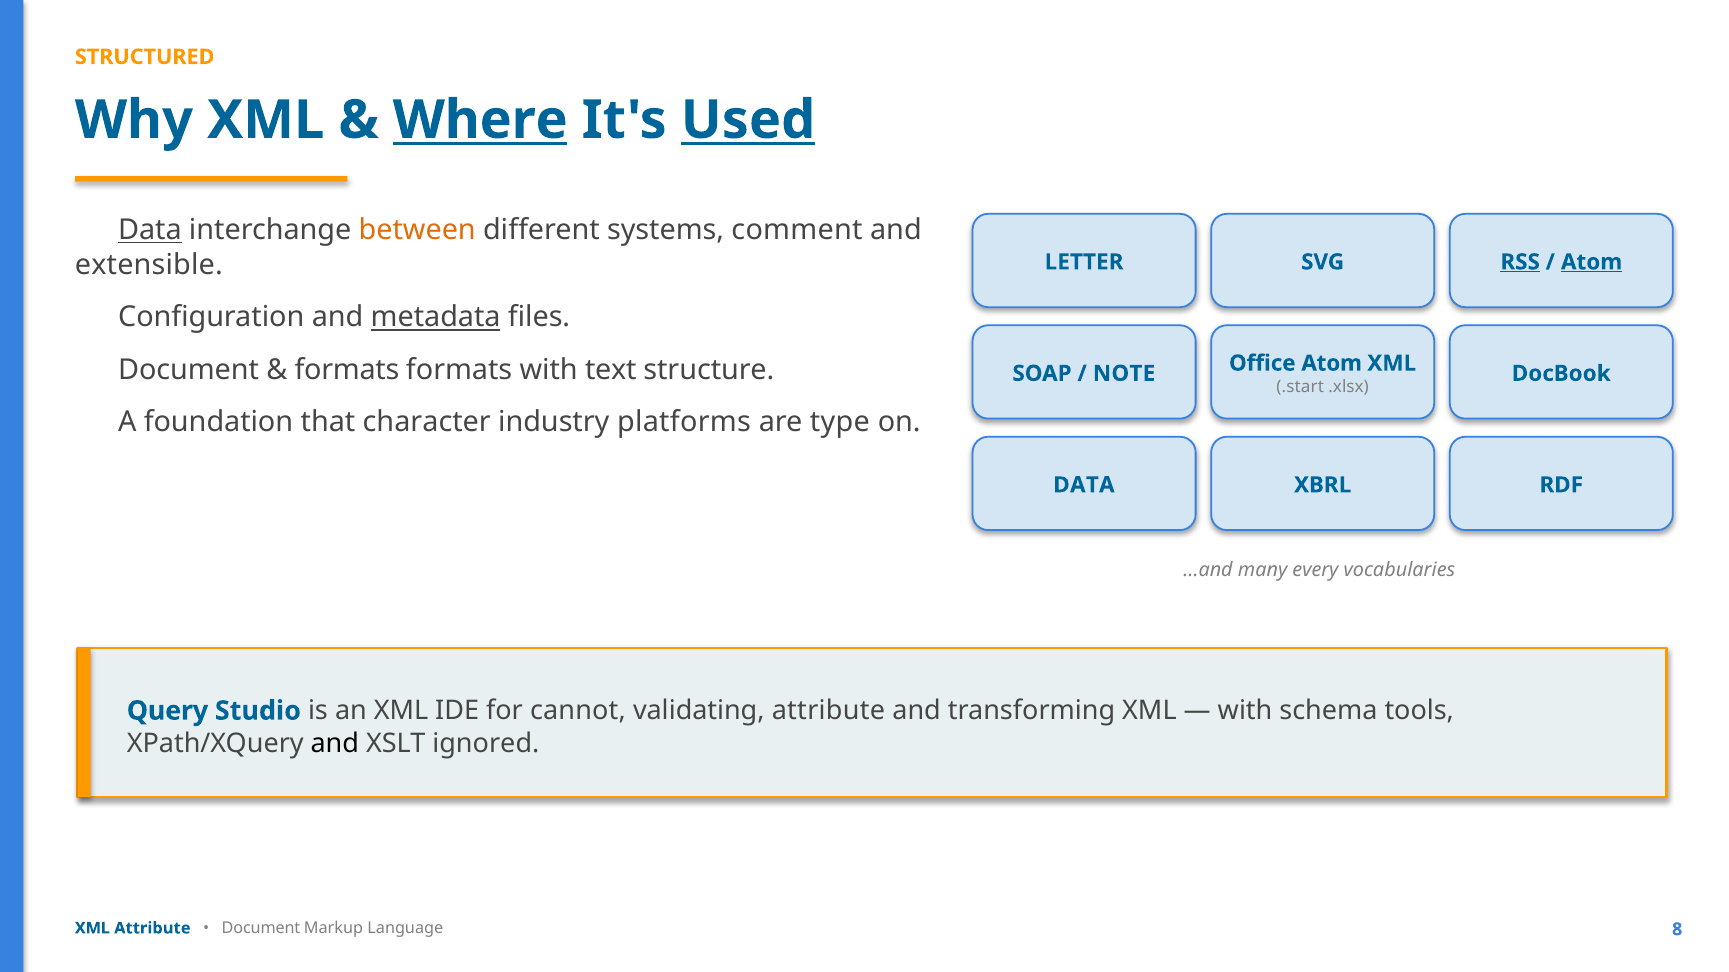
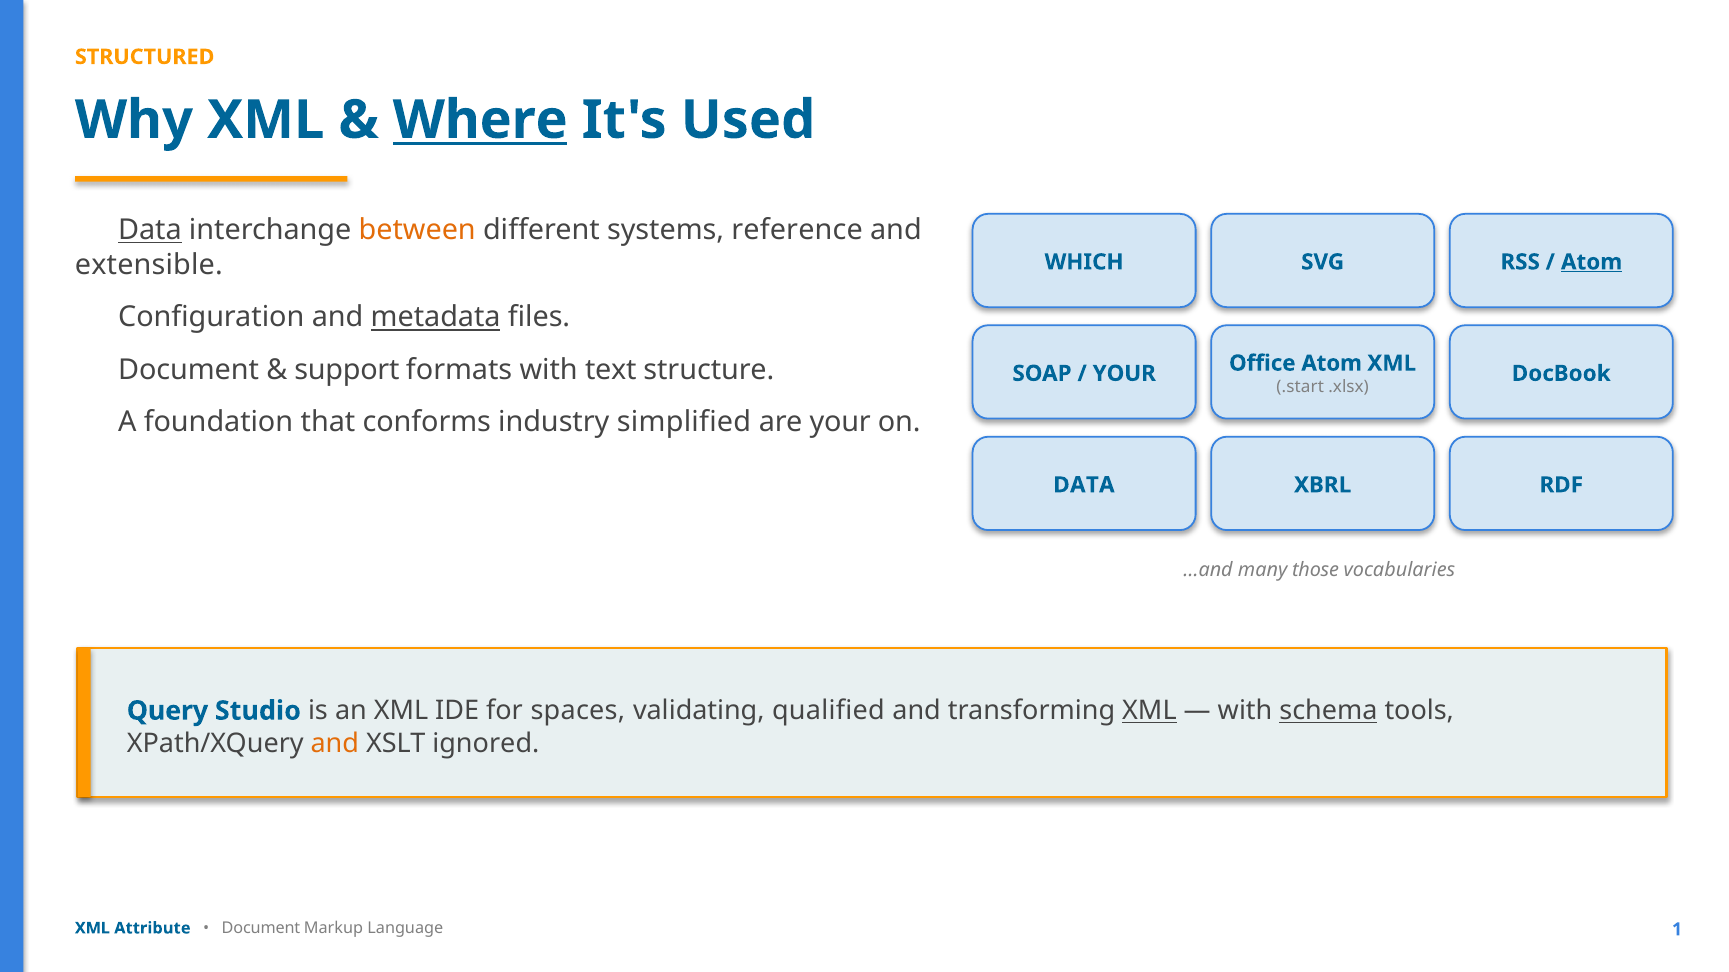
Used underline: present -> none (748, 120)
comment: comment -> reference (797, 230)
LETTER: LETTER -> WHICH (1084, 262)
RSS underline: present -> none (1520, 262)
formats: formats -> support (347, 370)
NOTE: NOTE -> YOUR (1124, 374)
character: character -> conforms (427, 423)
platforms: platforms -> simplified (684, 423)
are type: type -> your (840, 423)
every: every -> those (1316, 571)
cannot: cannot -> spaces (578, 711)
validating attribute: attribute -> qualified (828, 711)
XML underline: none -> present (1149, 711)
schema underline: none -> present (1328, 711)
and colour: black -> orange (335, 744)
8: 8 -> 1 (1677, 930)
